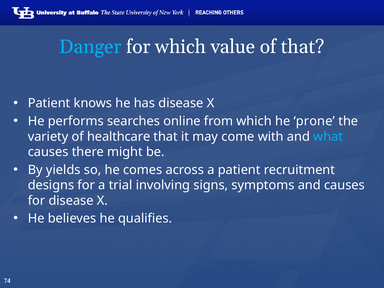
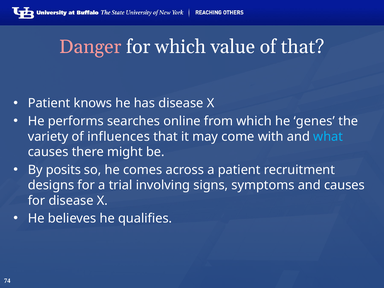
Danger colour: light blue -> pink (90, 47)
prone: prone -> genes (314, 121)
healthcare: healthcare -> influences (119, 137)
yields: yields -> posits (63, 170)
